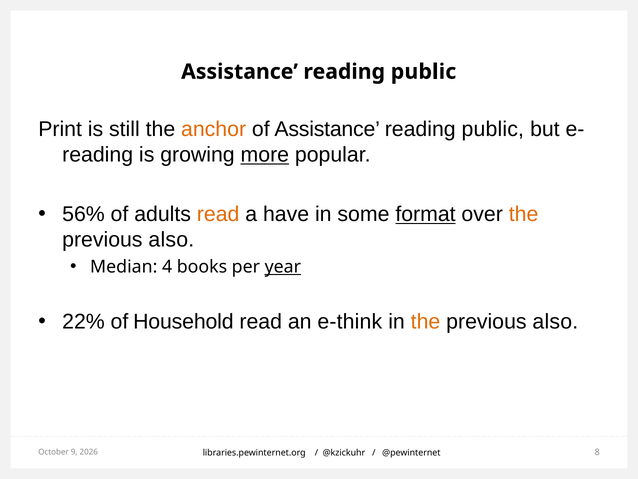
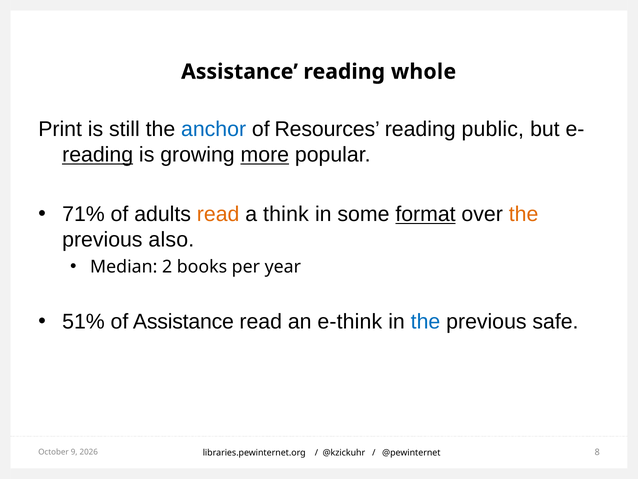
public: public -> whole (424, 72)
anchor colour: orange -> blue (214, 129)
of Assistance: Assistance -> Resources (327, 129)
reading underline: none -> present (98, 155)
56%: 56% -> 71% (83, 214)
have: have -> think (286, 214)
4: 4 -> 2 (167, 266)
year underline: present -> none (283, 266)
22%: 22% -> 51% (83, 322)
of Household: Household -> Assistance (183, 322)
the colour: orange -> blue (426, 322)
also: also -> safe (555, 322)
